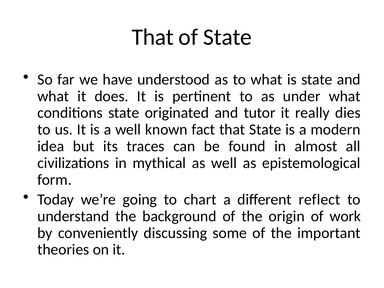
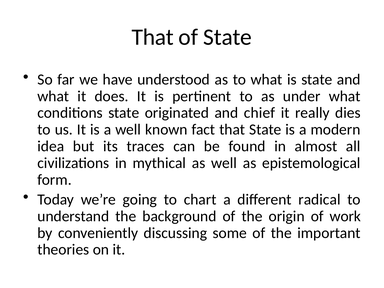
tutor: tutor -> chief (259, 113)
reflect: reflect -> radical (319, 199)
